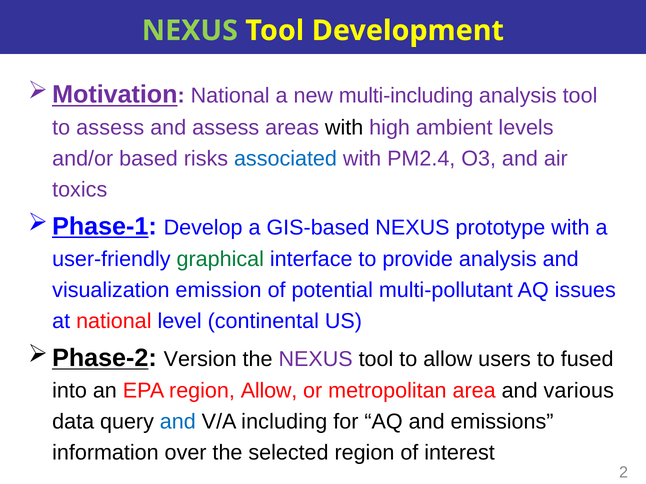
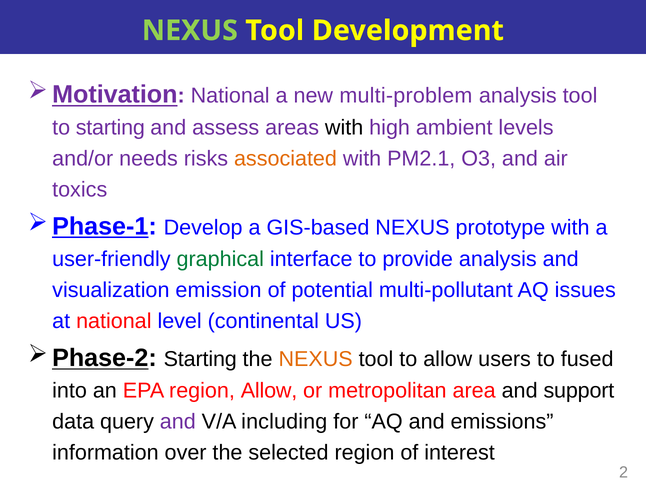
multi-including: multi-including -> multi-problem (406, 96)
to assess: assess -> starting (110, 128)
based: based -> needs (149, 159)
associated colour: blue -> orange (285, 159)
PM2.4: PM2.4 -> PM2.1 (421, 159)
Version: Version -> Starting (200, 360)
NEXUS colour: purple -> orange (316, 360)
various: various -> support (579, 391)
and colour: blue -> purple (178, 422)
